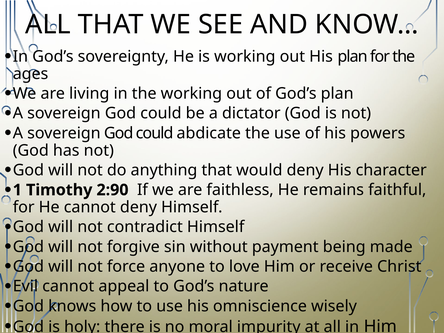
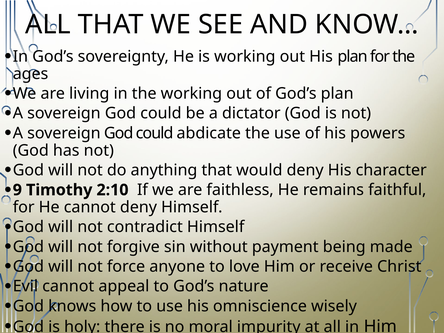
1: 1 -> 9 (17, 190)
2:90: 2:90 -> 2:10 (112, 190)
